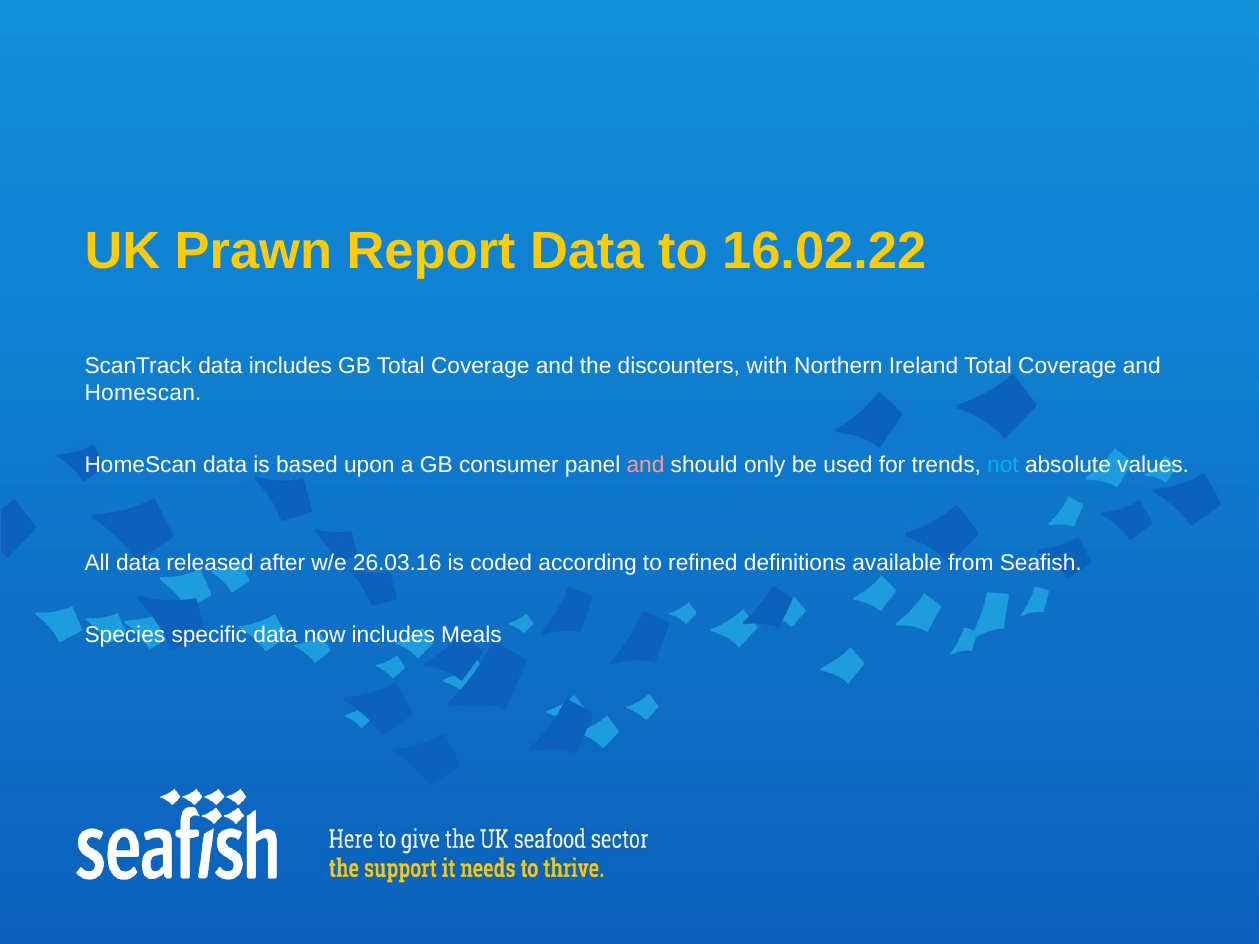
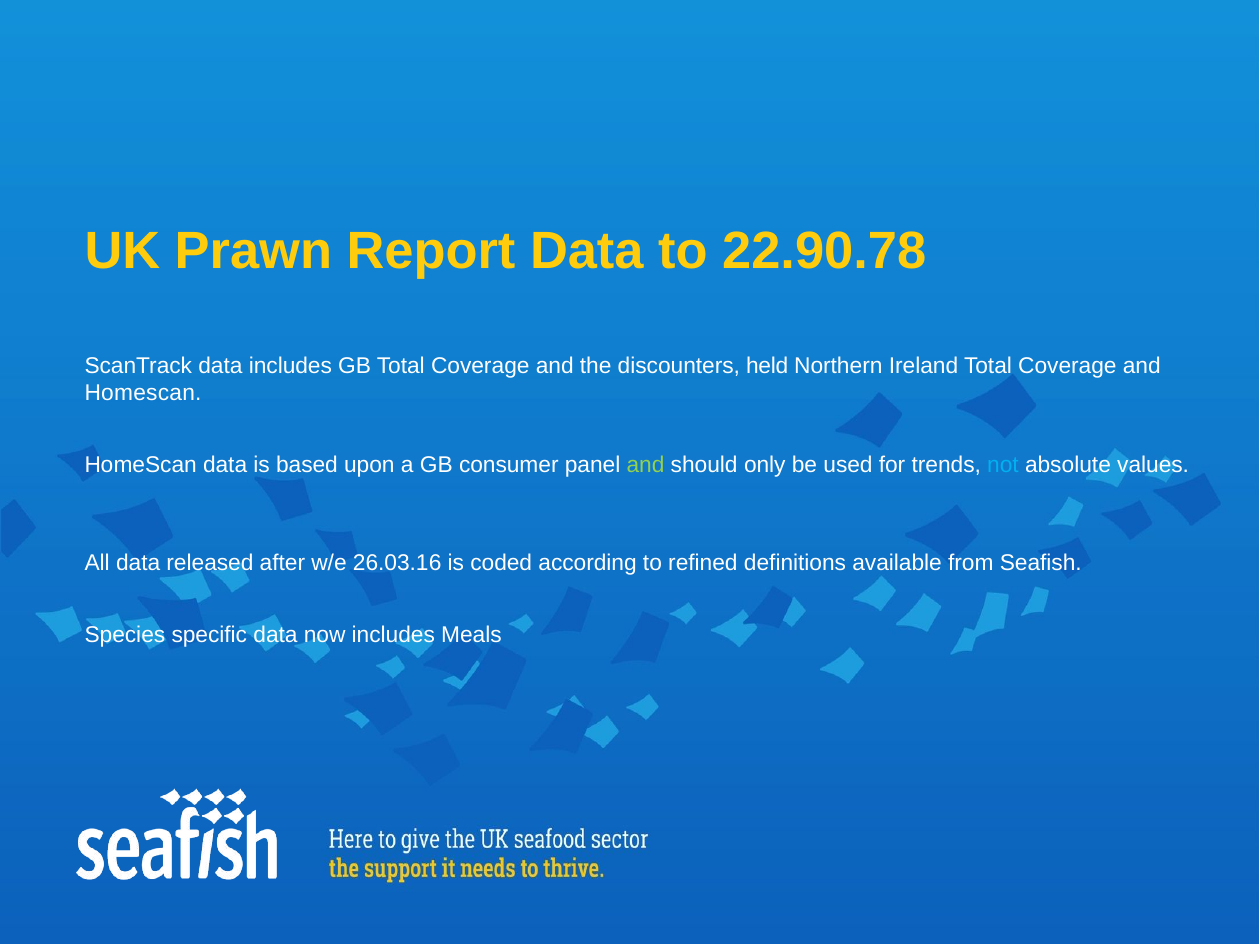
16.02.22: 16.02.22 -> 22.90.78 (824, 251)
with: with -> held (767, 366)
and colour: pink -> light green (646, 465)
